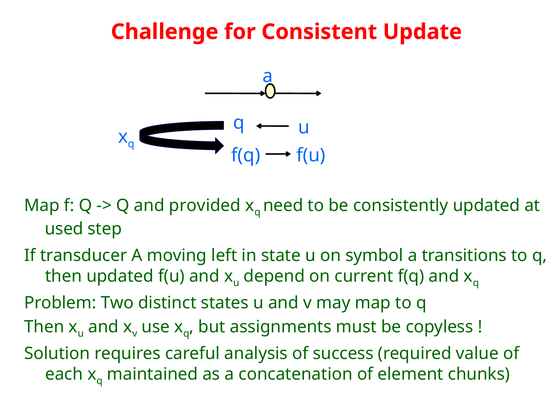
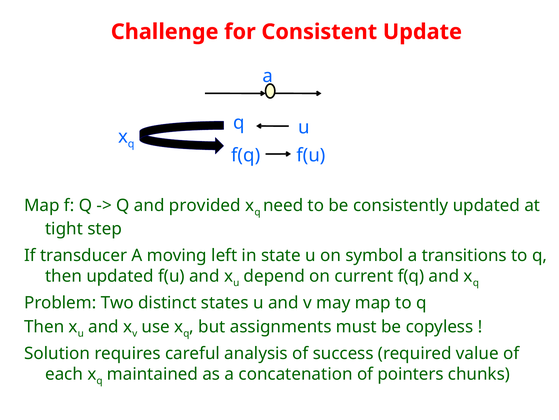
used: used -> tight (64, 228)
element: element -> pointers (411, 374)
